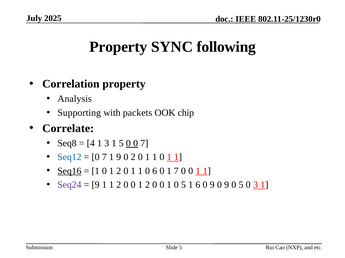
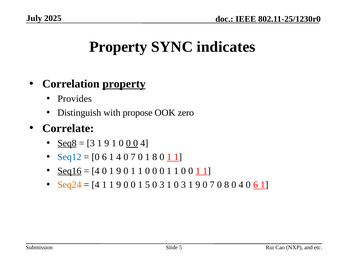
following: following -> indicates (226, 47)
property underline: none -> present (124, 84)
Analysis: Analysis -> Provides (75, 99)
Supporting: Supporting -> Distinguish (79, 113)
packets: packets -> propose (138, 113)
chip: chip -> zero (186, 113)
Seq8 underline: none -> present (67, 144)
4: 4 -> 3 (91, 144)
3: 3 -> 9 (107, 144)
5: 5 -> 0 (121, 144)
0 0 7: 7 -> 4 (144, 144)
7: 7 -> 6 (104, 157)
1 9: 9 -> 4 (119, 157)
2: 2 -> 7 (133, 157)
1: 1 -> 8 (155, 157)
1: 1 -> 4 (96, 171)
2: 2 -> 9 (119, 171)
6: 6 -> 0 (155, 171)
7: 7 -> 1 (176, 171)
Seq24 colour: purple -> orange (69, 185)
9: 9 -> 4 (96, 185)
1 1 2: 2 -> 9 (119, 185)
0 0 1 2: 2 -> 5 (147, 185)
0: 0 -> 3 (162, 185)
1 0 5: 5 -> 3 (183, 185)
6: 6 -> 9 (198, 185)
9: 9 -> 7 (212, 185)
9: 9 -> 8 (227, 185)
5: 5 -> 4 (241, 185)
3: 3 -> 6 (256, 185)
